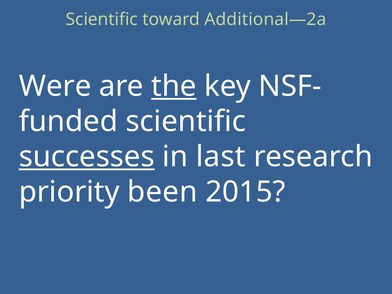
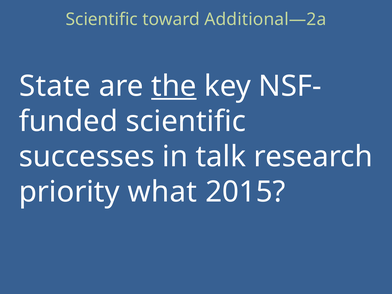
Were: Were -> State (55, 86)
successes underline: present -> none (87, 157)
last: last -> talk (221, 157)
been: been -> what (162, 192)
